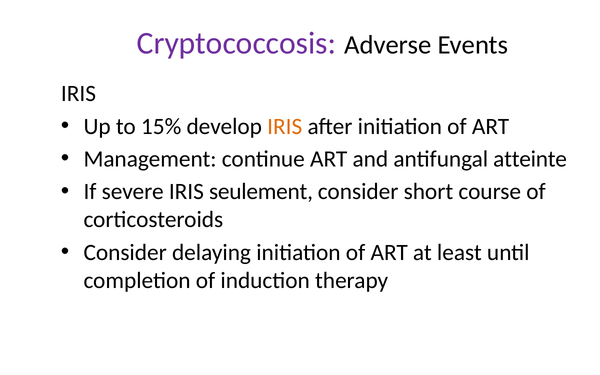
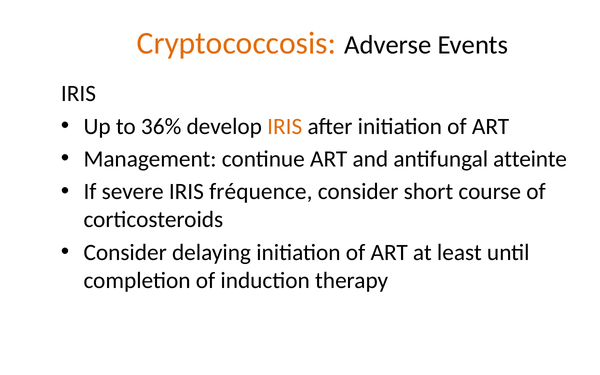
Cryptococcosis colour: purple -> orange (236, 43)
15%: 15% -> 36% (161, 126)
seulement: seulement -> fréquence (261, 192)
